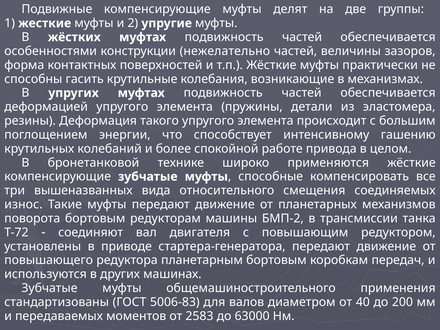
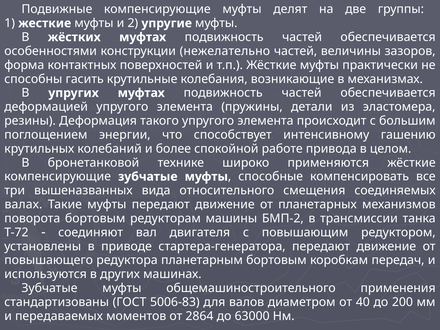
износ: износ -> валах (23, 205)
2583: 2583 -> 2864 (199, 316)
